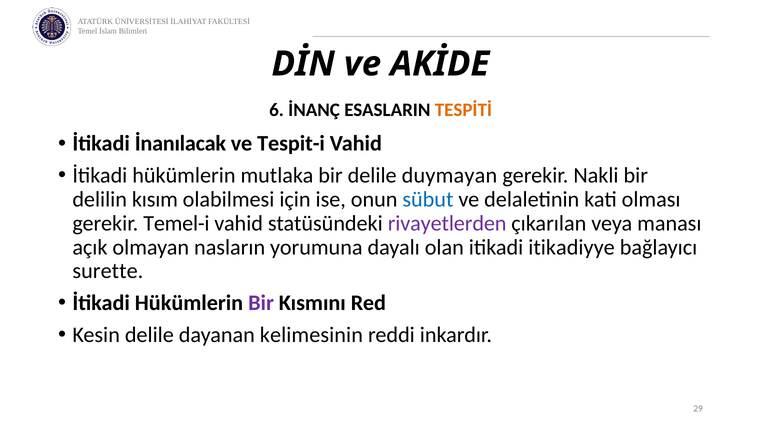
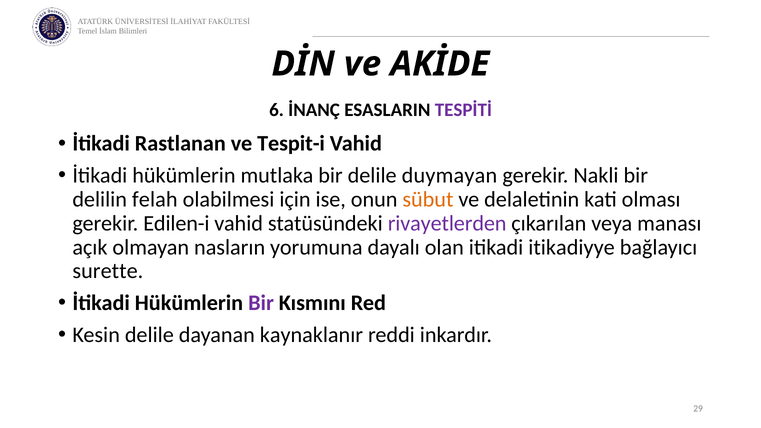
TESPİTİ colour: orange -> purple (463, 110)
İnanılacak: İnanılacak -> Rastlanan (180, 144)
kısım: kısım -> felah (155, 199)
sübut colour: blue -> orange (428, 199)
Temel-i: Temel-i -> Edilen-i (176, 223)
kelimesinin: kelimesinin -> kaynaklanır (311, 335)
